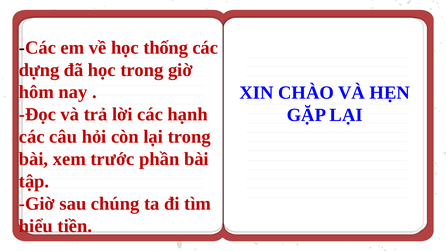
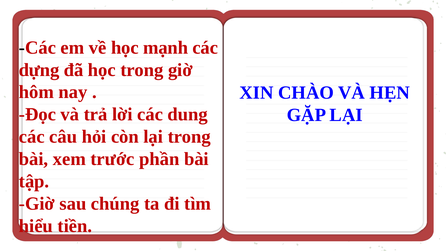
thống: thống -> mạnh (166, 48)
hạnh: hạnh -> dung (188, 114)
